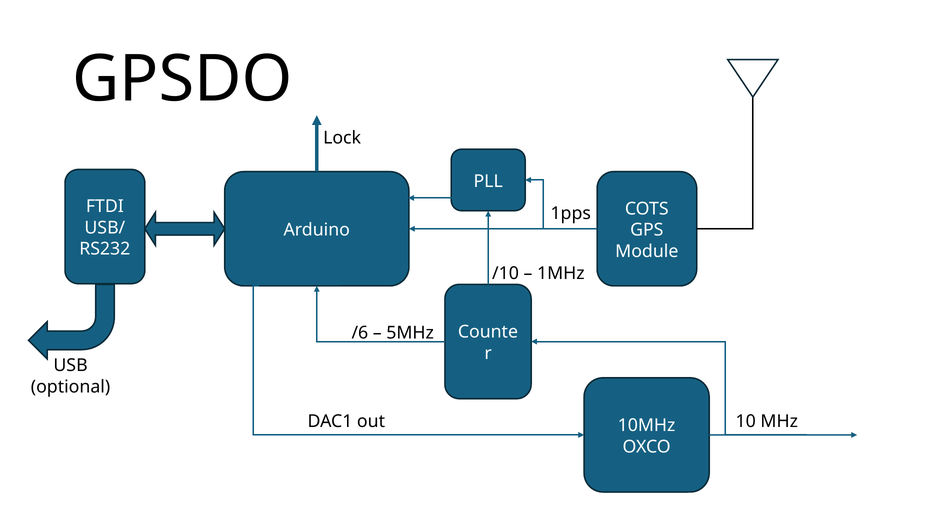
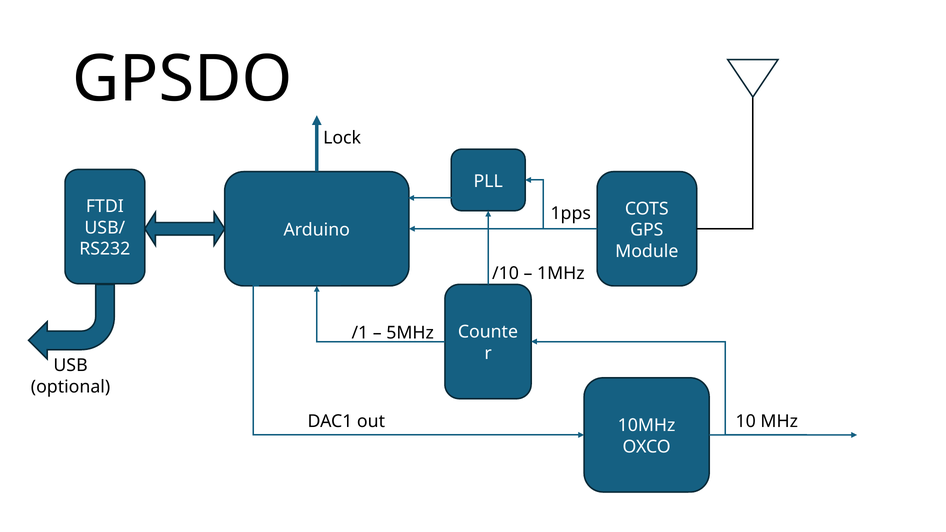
/6: /6 -> /1 (360, 333)
